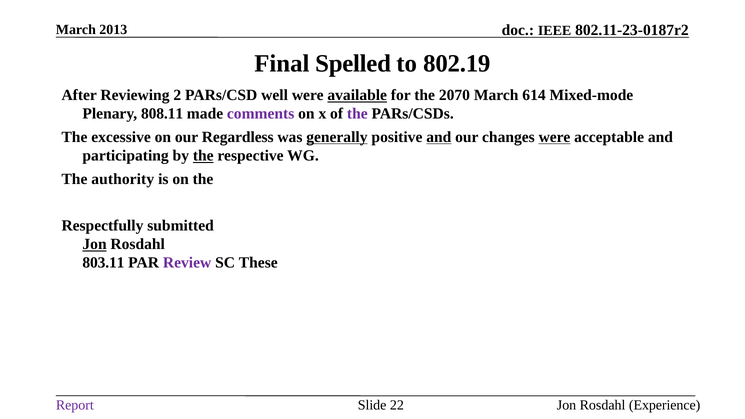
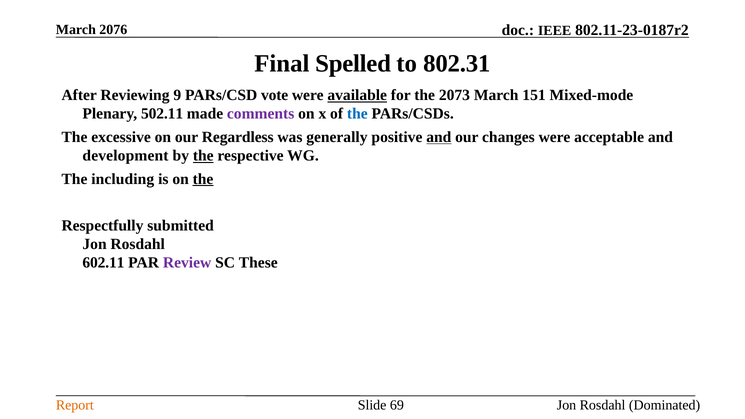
2013: 2013 -> 2076 (113, 30)
802.19: 802.19 -> 802.31 (457, 64)
2: 2 -> 9 (177, 95)
well: well -> vote (275, 95)
2070: 2070 -> 2073 (454, 95)
614: 614 -> 151 (534, 95)
808.11: 808.11 -> 502.11 (162, 114)
the colour: purple -> blue (357, 114)
generally underline: present -> none (337, 137)
were underline: present -> none (555, 137)
participating: participating -> development (126, 156)
authority: authority -> including (123, 179)
the underline: none -> present (203, 179)
Jon underline: present -> none (95, 244)
803.11: 803.11 -> 602.11 (103, 263)
Report colour: purple -> orange (75, 405)
22: 22 -> 69 (397, 405)
Experience: Experience -> Dominated (665, 405)
